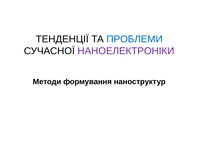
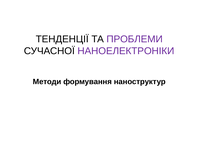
ПРОБЛЕМИ colour: blue -> purple (135, 39)
